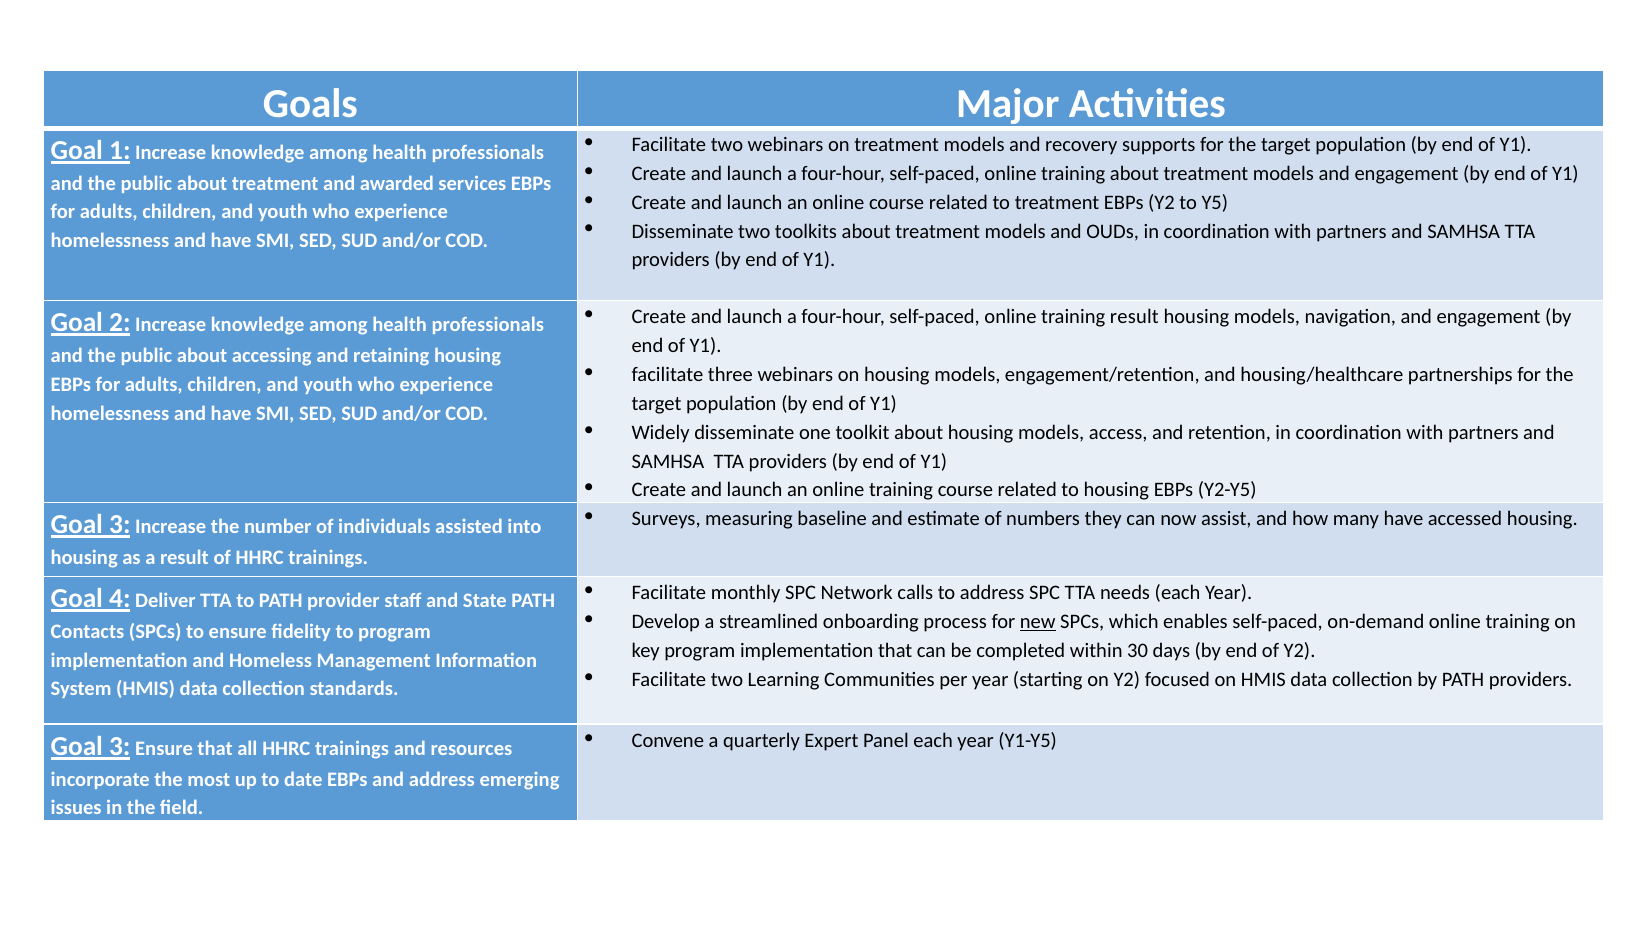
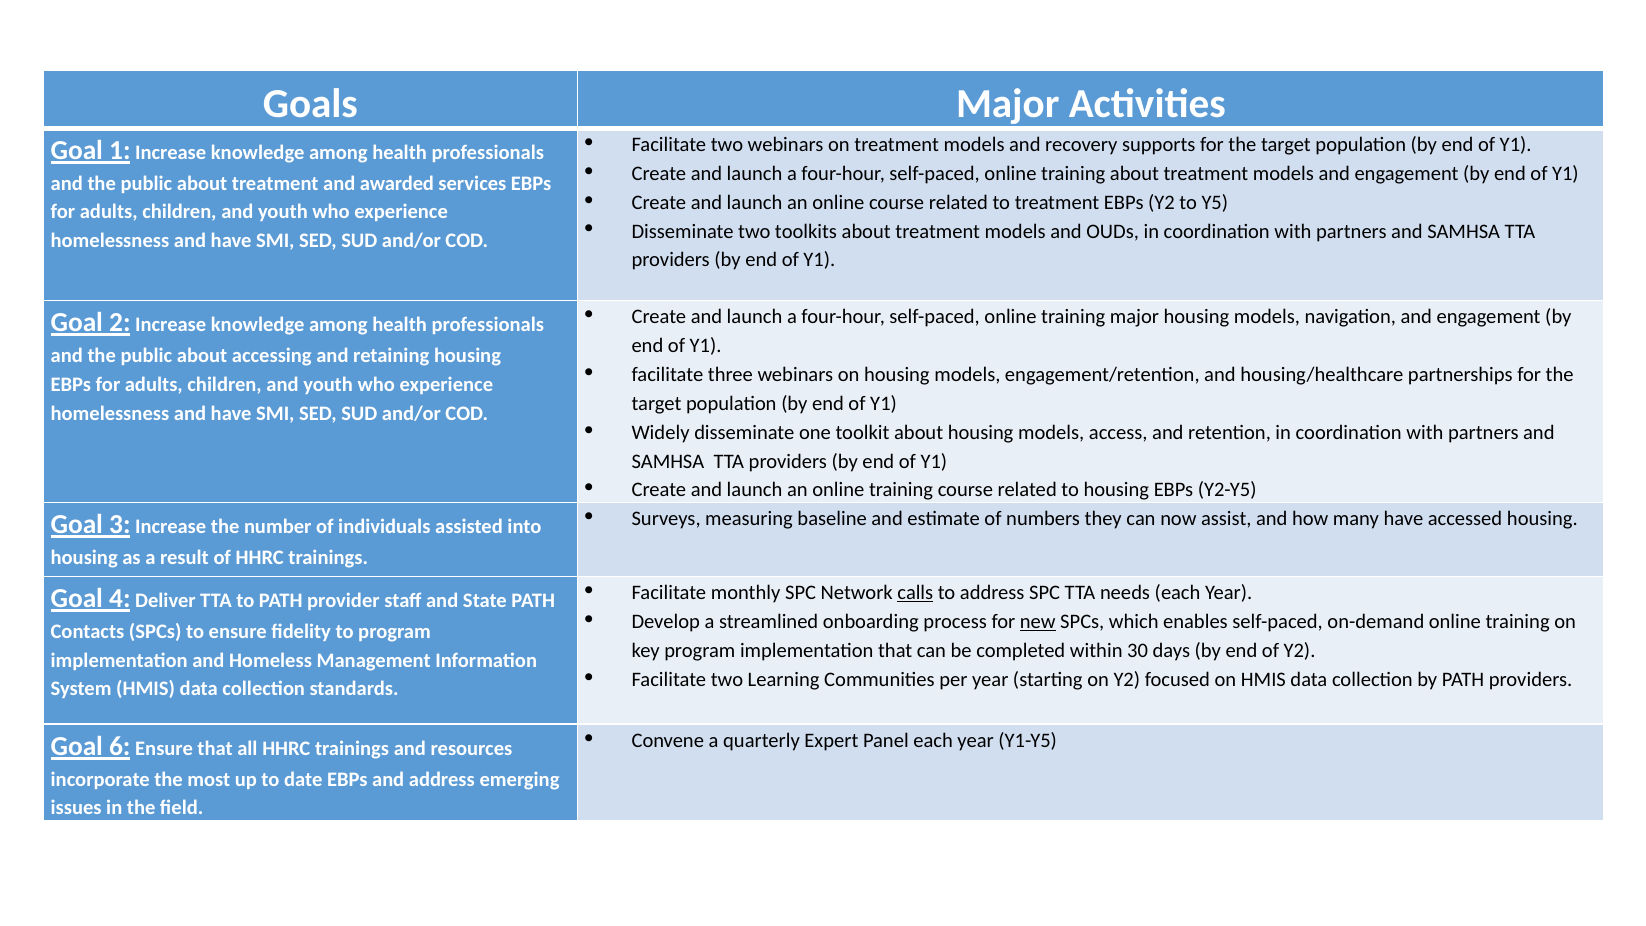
training result: result -> major (1134, 317)
calls underline: none -> present (915, 593)
3: 3 -> 6 (120, 746)
